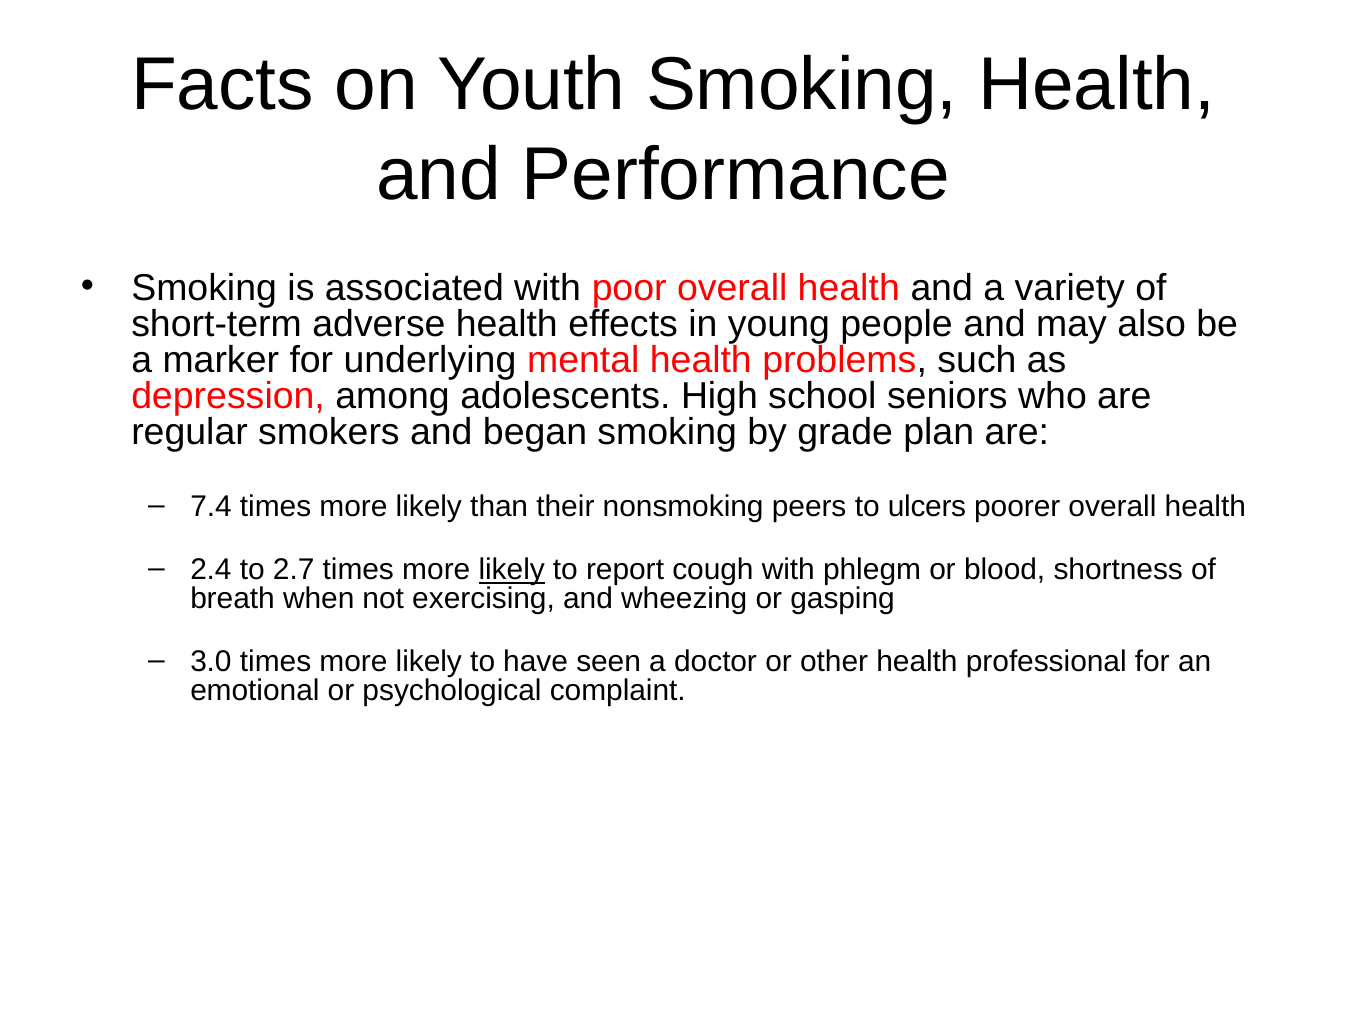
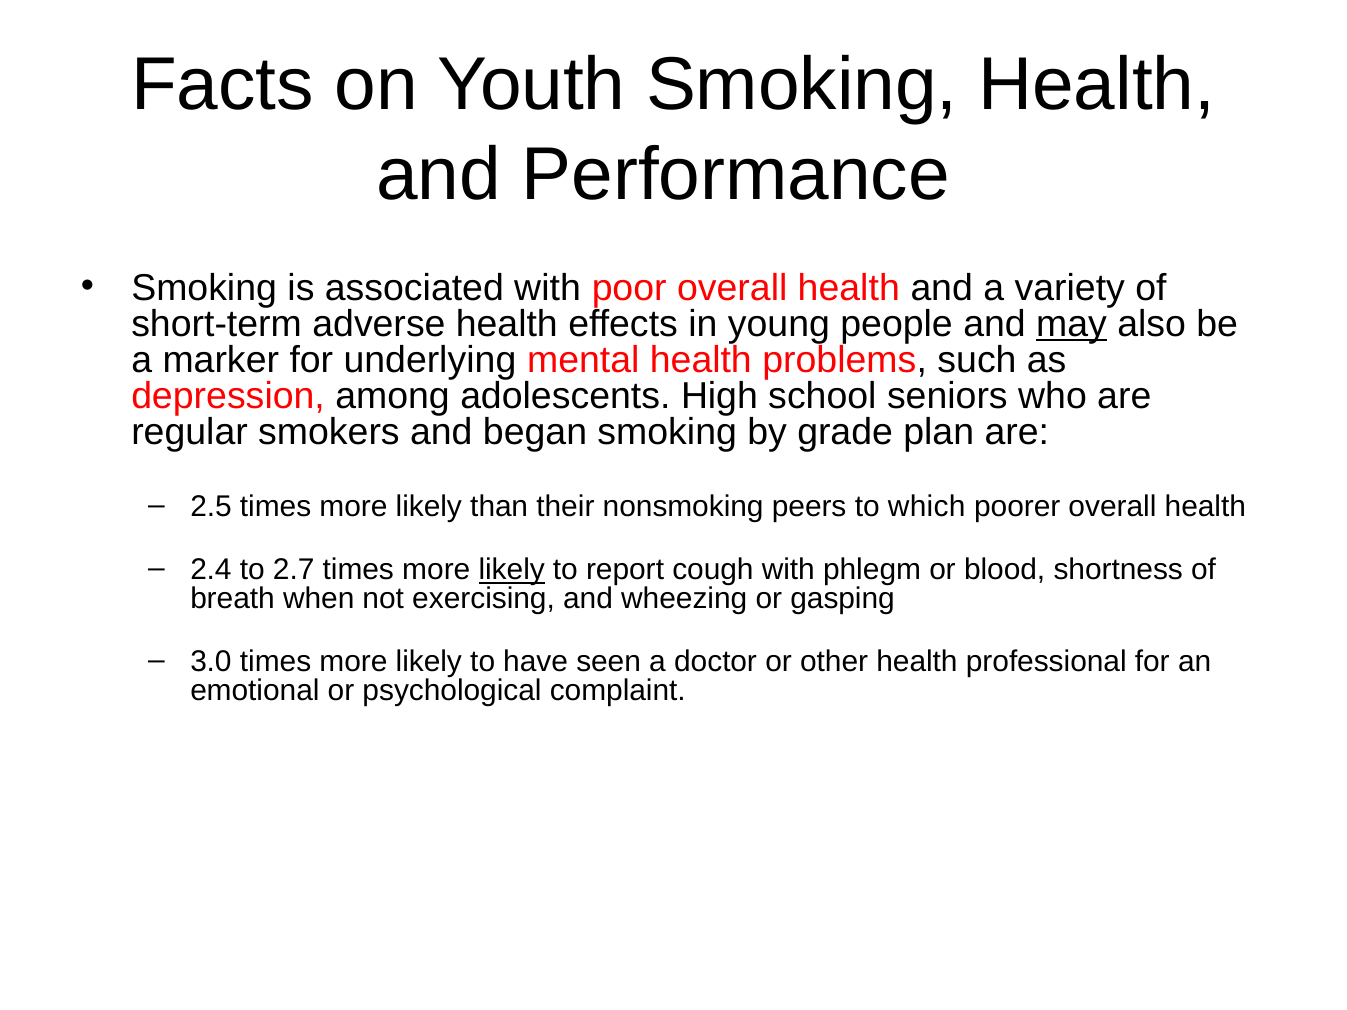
may underline: none -> present (1072, 324)
7.4: 7.4 -> 2.5 (211, 506)
ulcers: ulcers -> which (927, 506)
